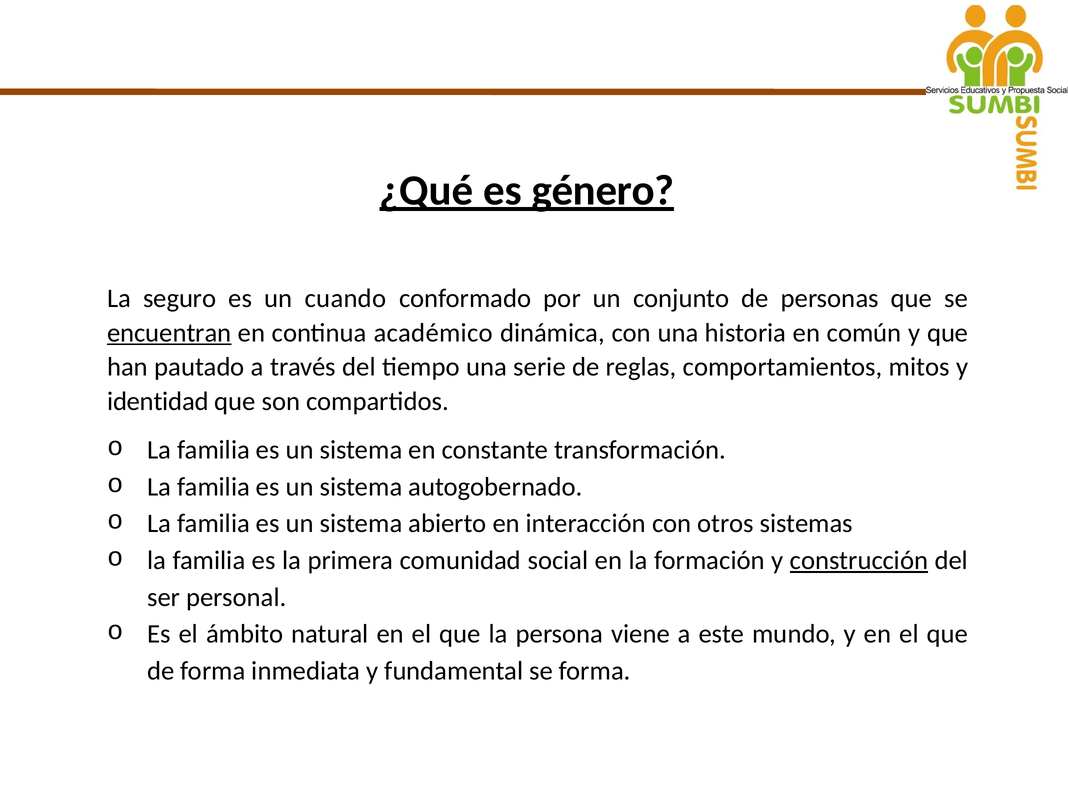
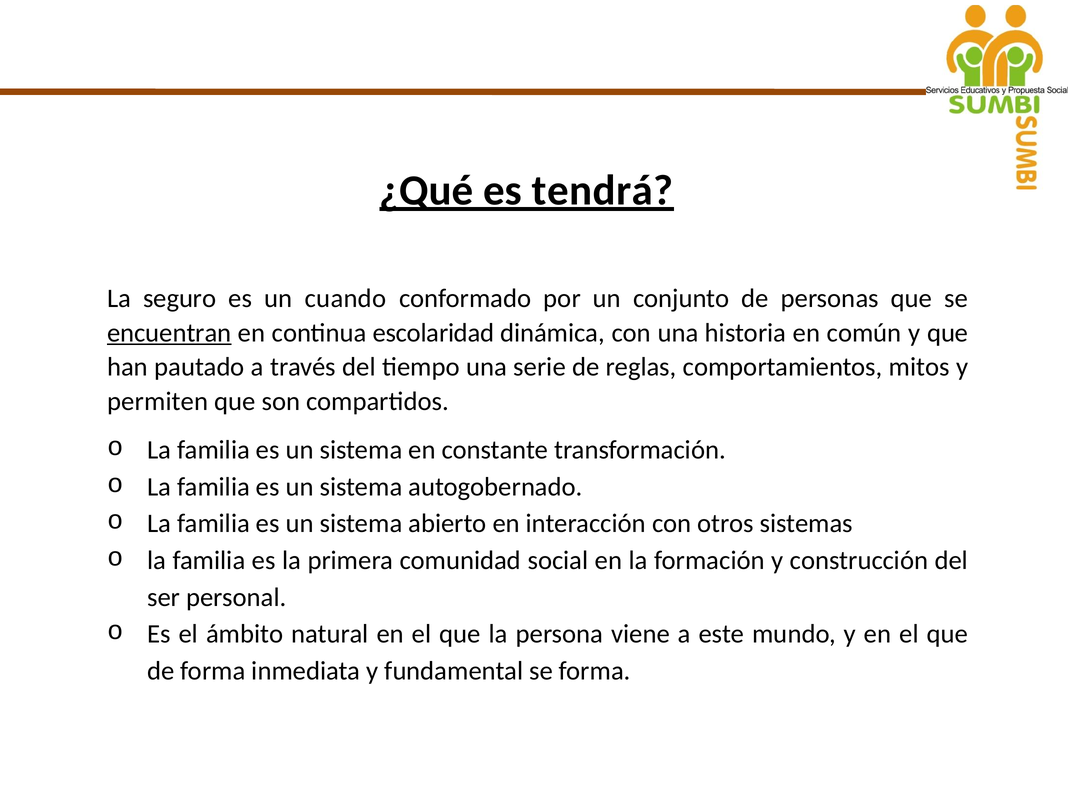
género: género -> tendrá (603, 191)
académico: académico -> escolaridad (433, 333)
identidad: identidad -> permiten (158, 401)
construcción underline: present -> none (859, 561)
